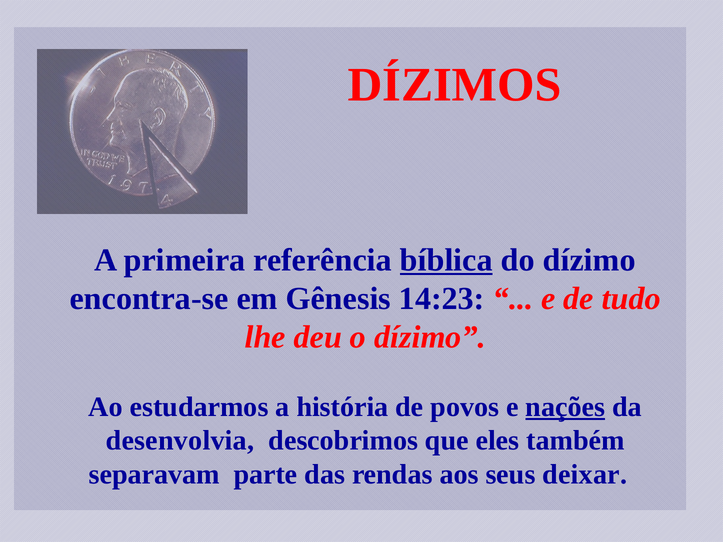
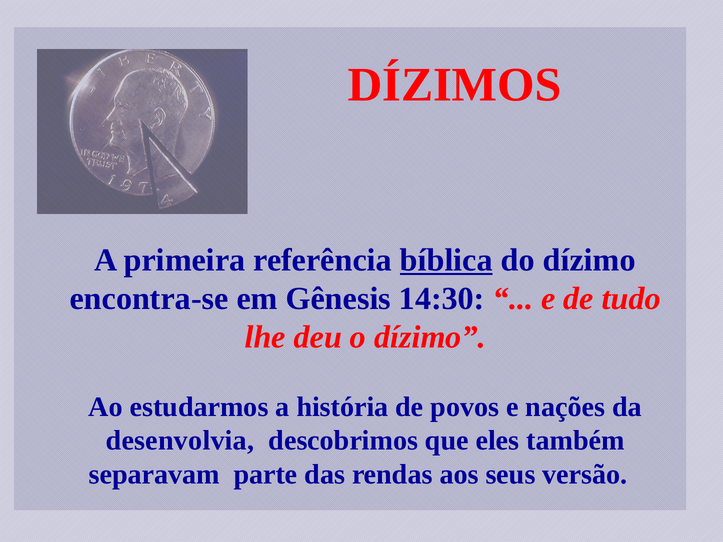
14:23: 14:23 -> 14:30 (442, 299)
nações underline: present -> none (565, 407)
deixar: deixar -> versão (585, 475)
